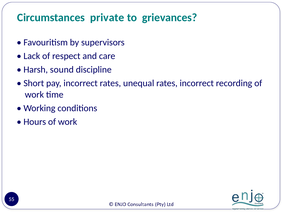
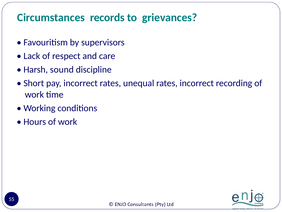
private: private -> records (107, 17)
